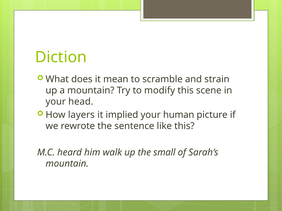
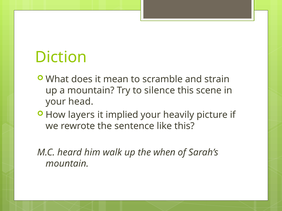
modify: modify -> silence (160, 91)
human: human -> heavily (179, 115)
small: small -> when (164, 153)
